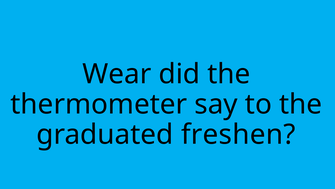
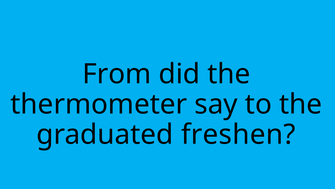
Wear: Wear -> From (117, 74)
